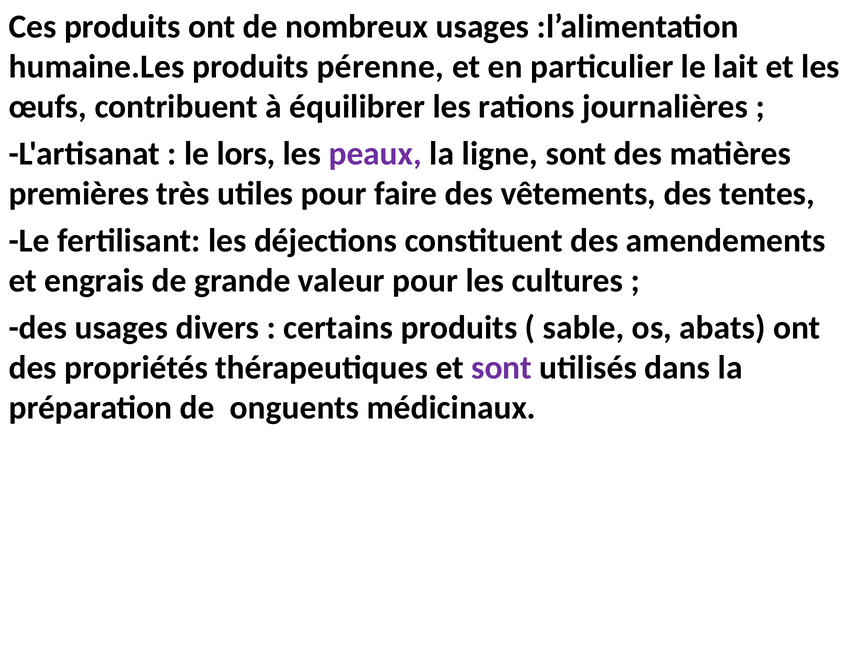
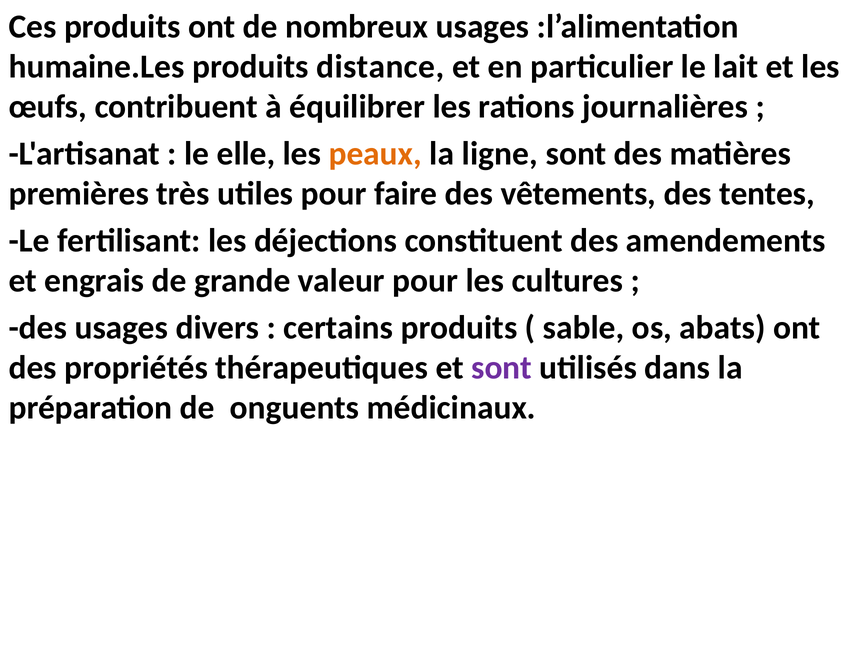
pérenne: pérenne -> distance (380, 67)
lors: lors -> elle (246, 154)
peaux colour: purple -> orange (375, 154)
